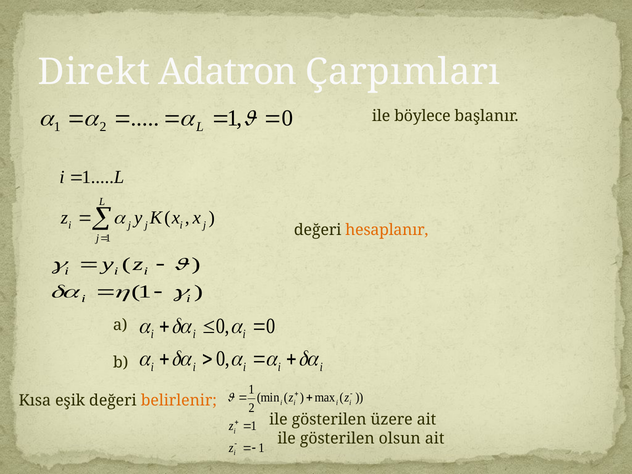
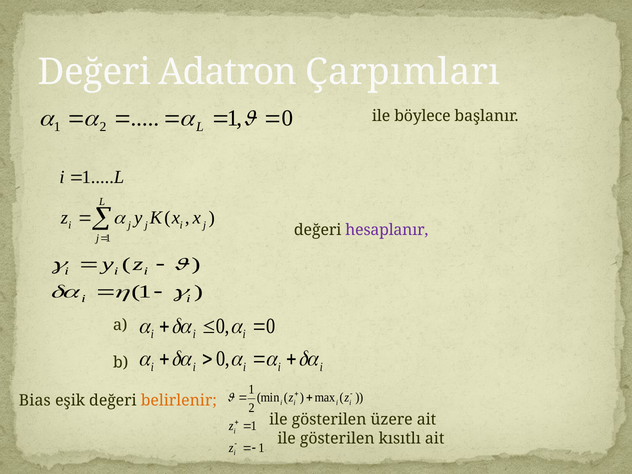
Direkt: Direkt -> Değeri (94, 72)
hesaplanır colour: orange -> purple (387, 230)
Kısa: Kısa -> Bias (35, 401)
olsun: olsun -> kısıtlı (400, 439)
